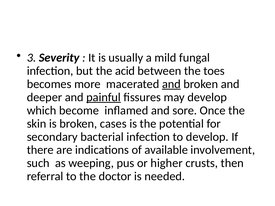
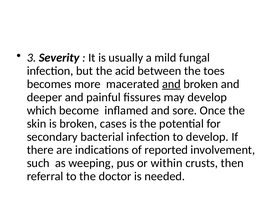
painful underline: present -> none (104, 97)
available: available -> reported (166, 150)
higher: higher -> within (167, 163)
